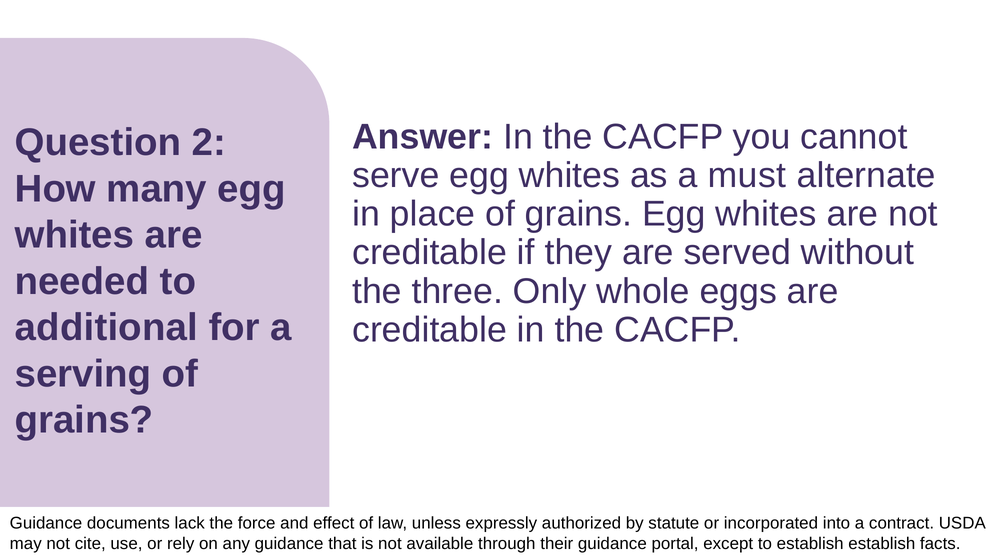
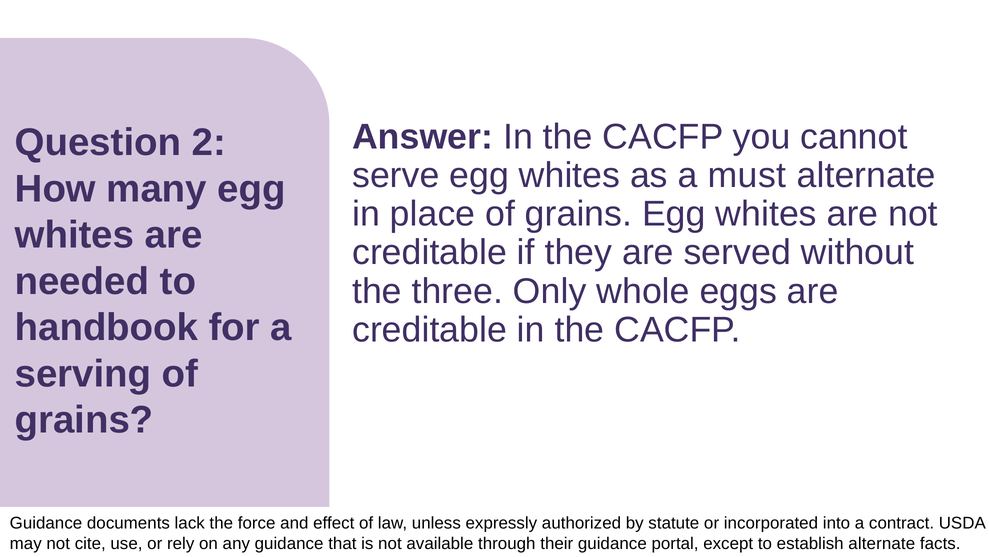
additional: additional -> handbook (106, 327)
establish establish: establish -> alternate (882, 543)
